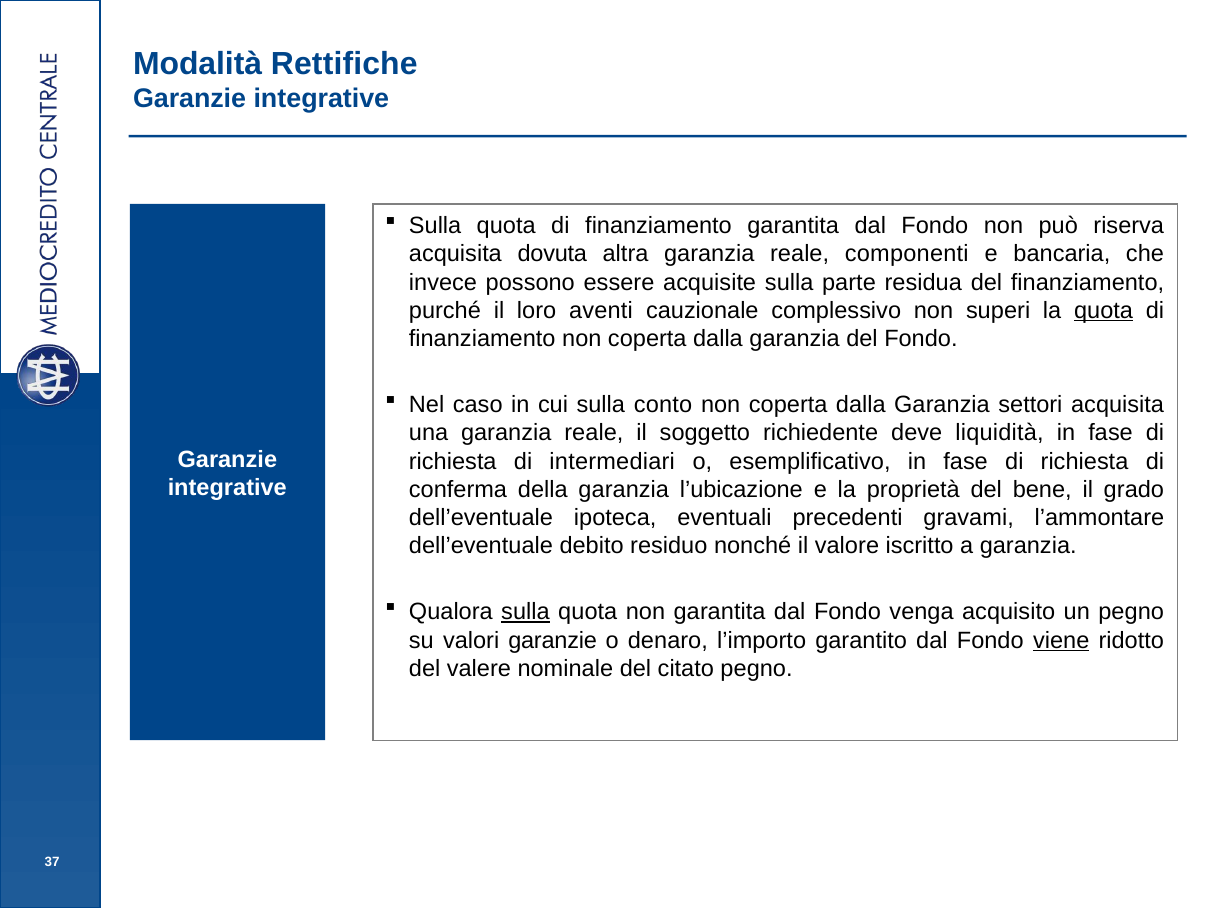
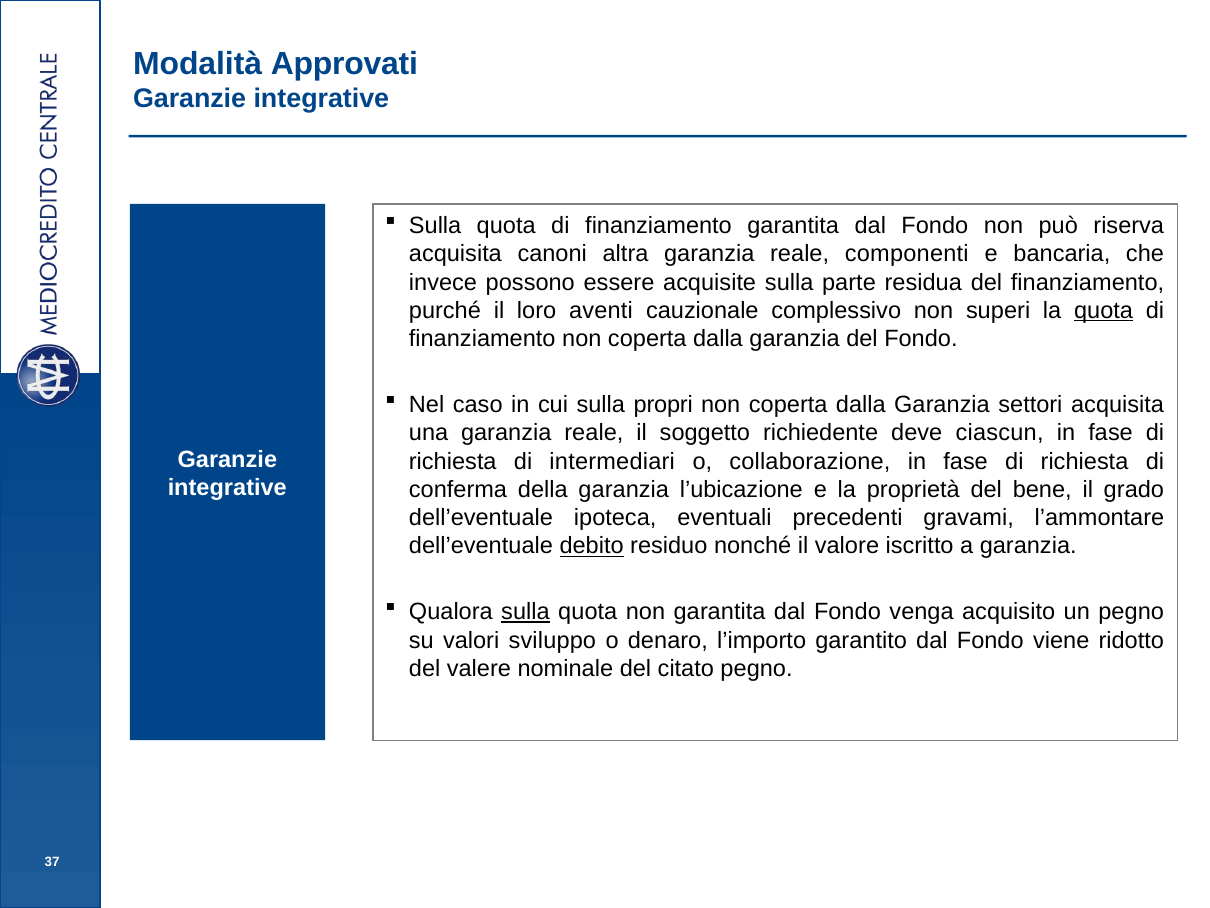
Rettifiche: Rettifiche -> Approvati (344, 64)
dovuta: dovuta -> canoni (552, 254)
conto: conto -> propri (663, 405)
liquidità: liquidità -> ciascun (1000, 433)
esemplificativo: esemplificativo -> collaborazione (810, 461)
debito underline: none -> present (592, 546)
valori garanzie: garanzie -> sviluppo (552, 640)
viene underline: present -> none (1061, 640)
